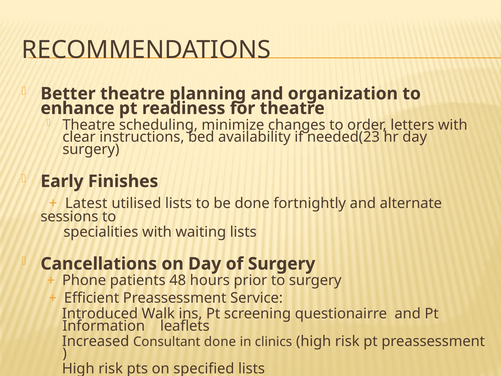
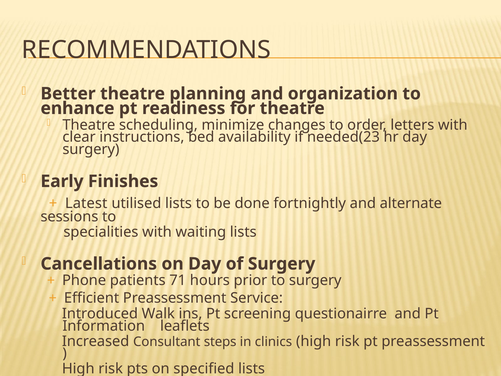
48: 48 -> 71 (178, 280)
Consultant done: done -> steps (220, 341)
